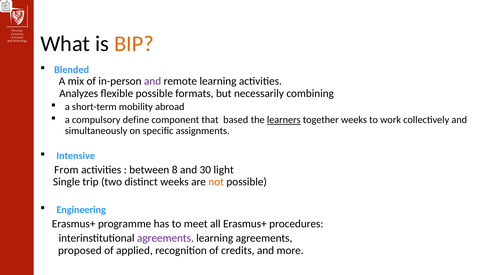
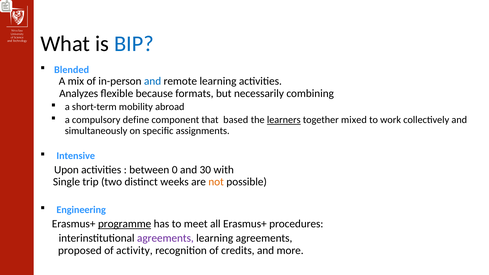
BIP colour: orange -> blue (134, 44)
and colour: purple -> blue (153, 81)
flexible possible: possible -> because (154, 93)
together weeks: weeks -> mixed (354, 120)
From: From -> Upon (66, 170)
between 8: 8 -> 0 (175, 170)
light: light -> with (224, 170)
programme underline: none -> present (125, 224)
applied: applied -> activity (134, 250)
